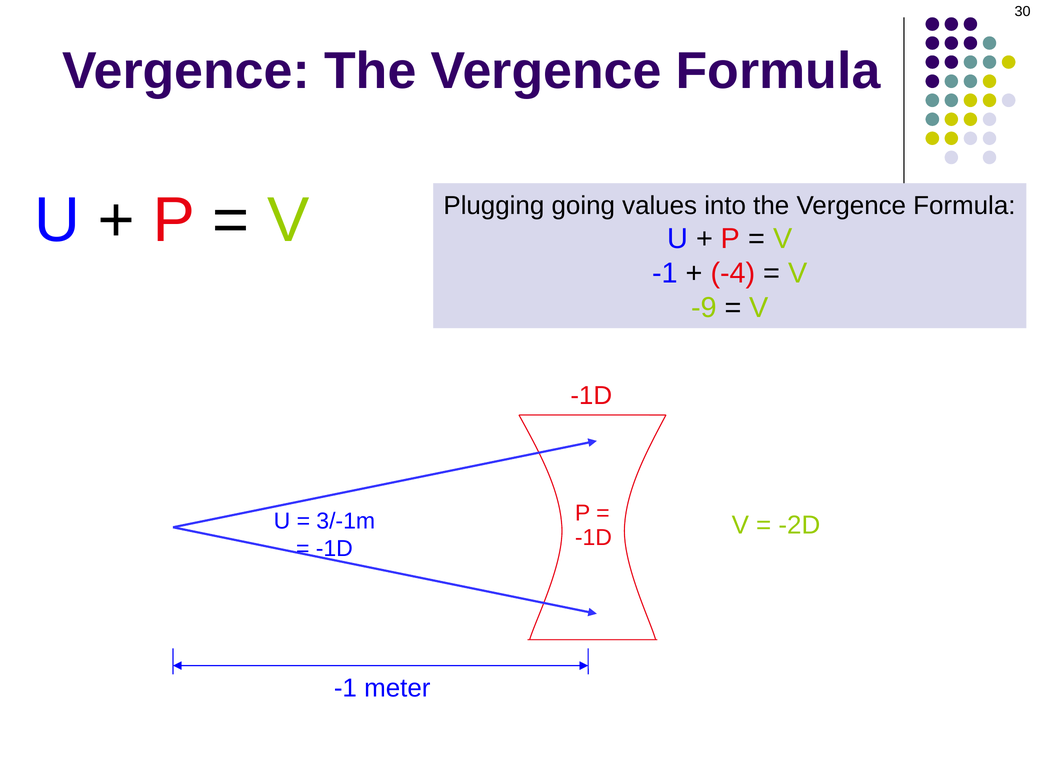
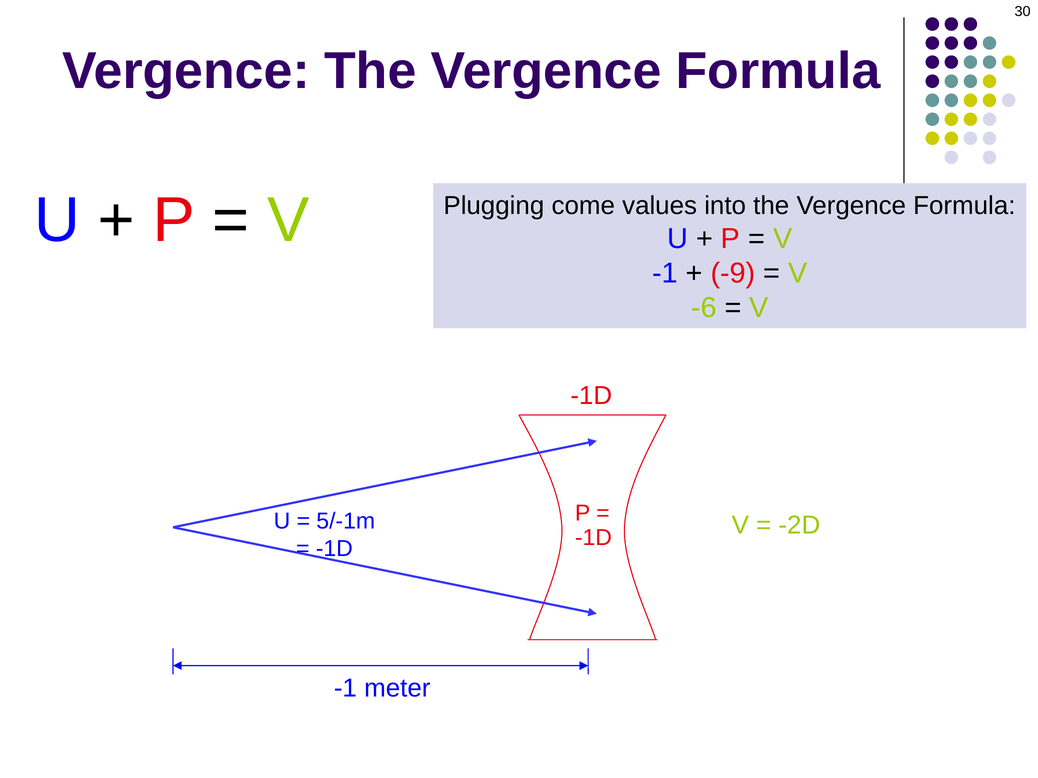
going: going -> come (583, 206)
-4: -4 -> -9 (733, 273)
-9: -9 -> -6 (704, 308)
3/-1m: 3/-1m -> 5/-1m (346, 521)
